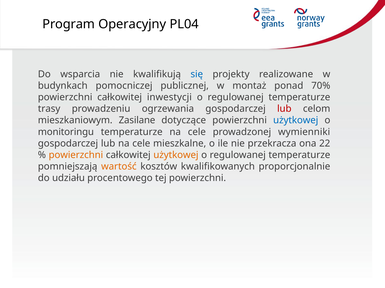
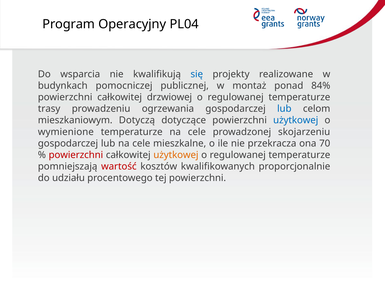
70%: 70% -> 84% (321, 86)
inwestycji: inwestycji -> drzwiowej (169, 98)
lub colour: red -> blue (284, 109)
Zasilane: Zasilane -> Dotyczą (137, 121)
monitoringu: monitoringu -> wymienione (66, 132)
wymienniki: wymienniki -> skojarzeniu (304, 132)
22: 22 -> 70 (325, 144)
powierzchni colour: orange -> red (76, 155)
wartość colour: orange -> red (119, 167)
